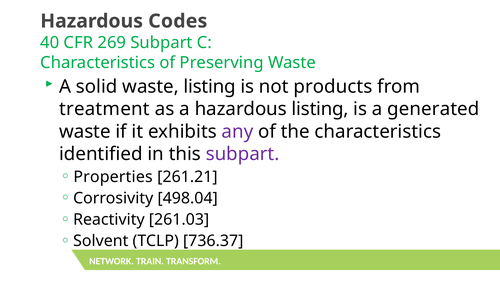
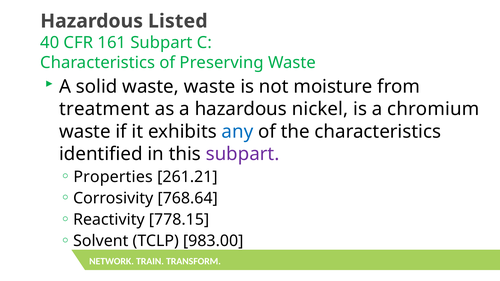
Codes: Codes -> Listed (178, 21)
269: 269 -> 161 (112, 43)
waste listing: listing -> waste (210, 87)
products: products -> moisture (333, 87)
hazardous listing: listing -> nickel (320, 109)
generated: generated -> chromium (433, 109)
any colour: purple -> blue (237, 132)
498.04: 498.04 -> 768.64 (188, 198)
261.03: 261.03 -> 778.15 (179, 220)
736.37: 736.37 -> 983.00 (213, 241)
